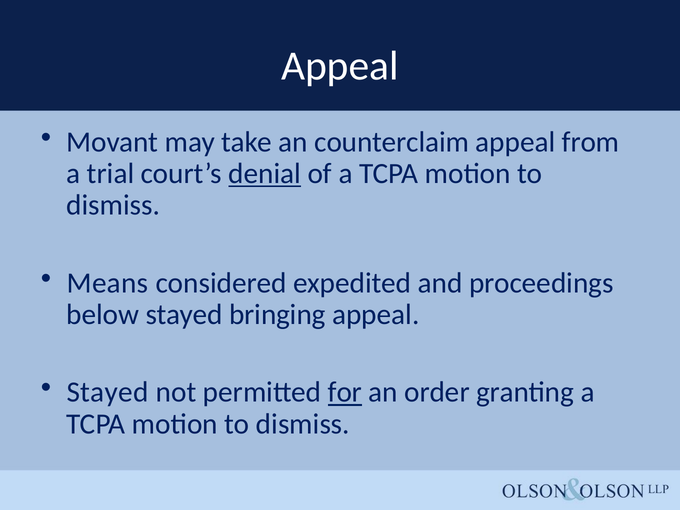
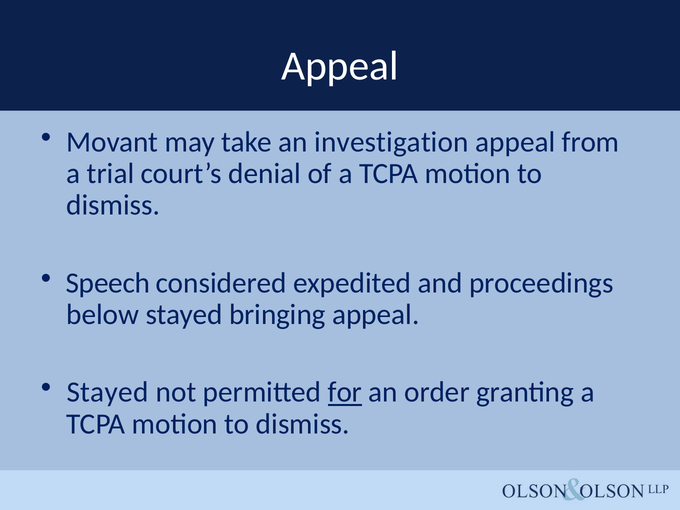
counterclaim: counterclaim -> investigation (392, 142)
denial underline: present -> none (265, 174)
Means: Means -> Speech (108, 283)
